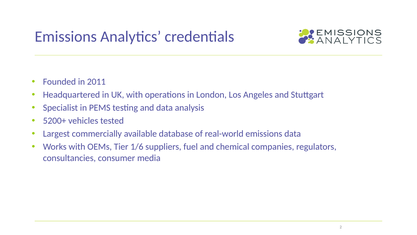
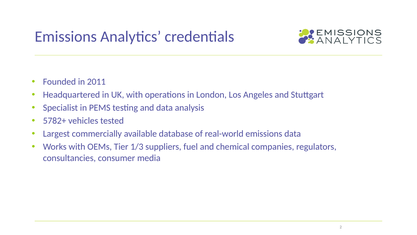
5200+: 5200+ -> 5782+ (55, 121)
1/6: 1/6 -> 1/3 (137, 147)
